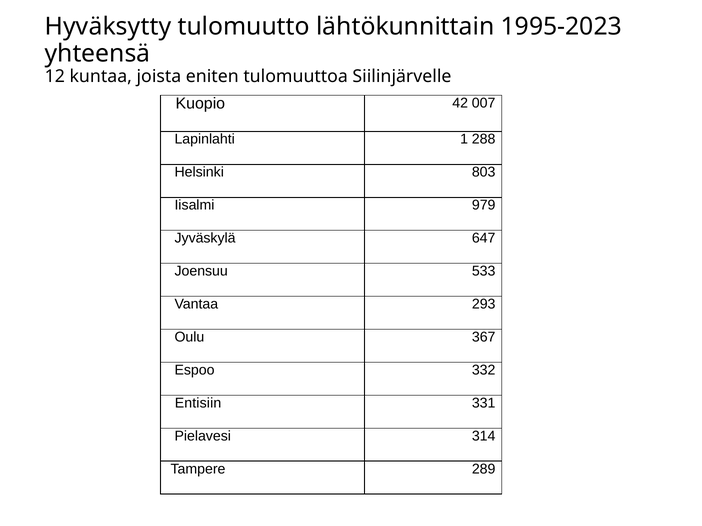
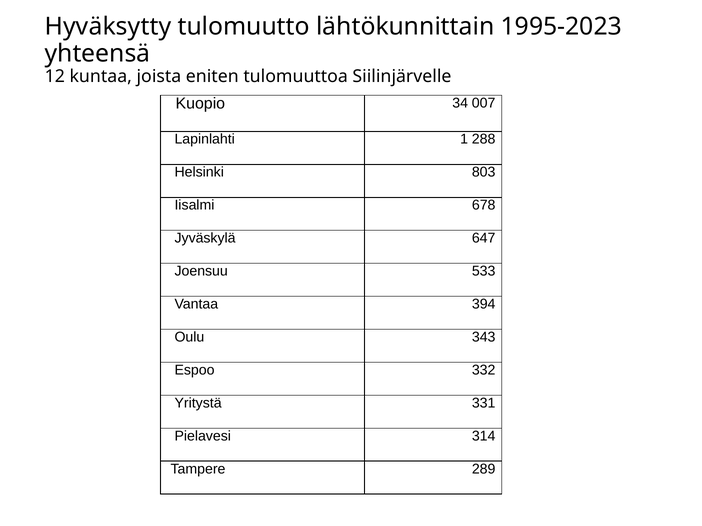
42: 42 -> 34 (460, 103)
979: 979 -> 678 (484, 205)
293: 293 -> 394 (484, 304)
367: 367 -> 343 (484, 337)
Entisiin: Entisiin -> Yritystä (198, 403)
